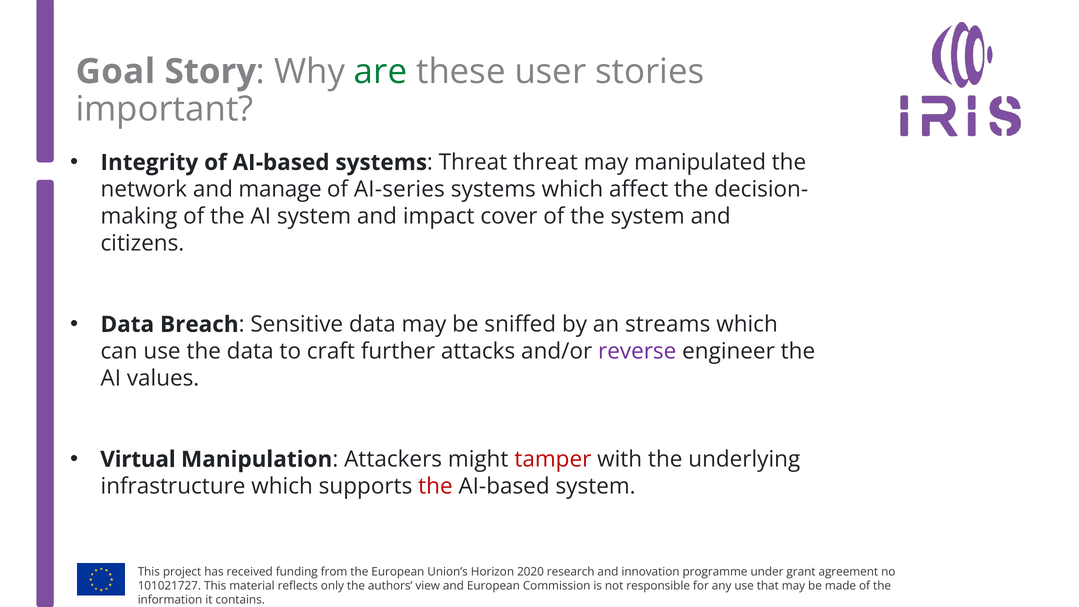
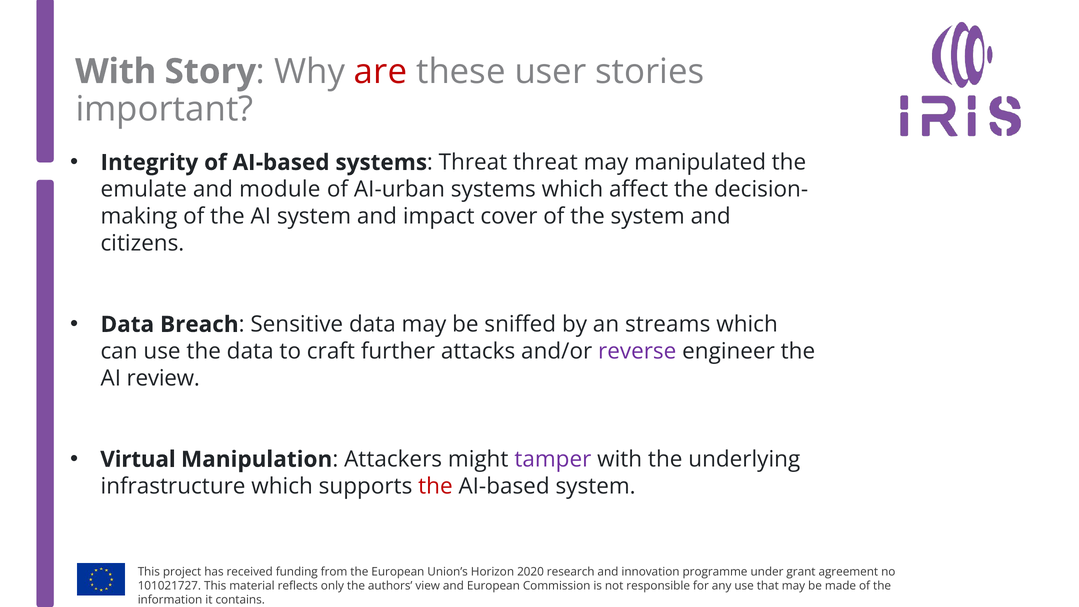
Goal: Goal -> With (116, 72)
are colour: green -> red (381, 72)
network: network -> emulate (144, 190)
manage: manage -> module (280, 190)
AI-series: AI-series -> AI-urban (399, 190)
values: values -> review (163, 378)
tamper colour: red -> purple (553, 459)
